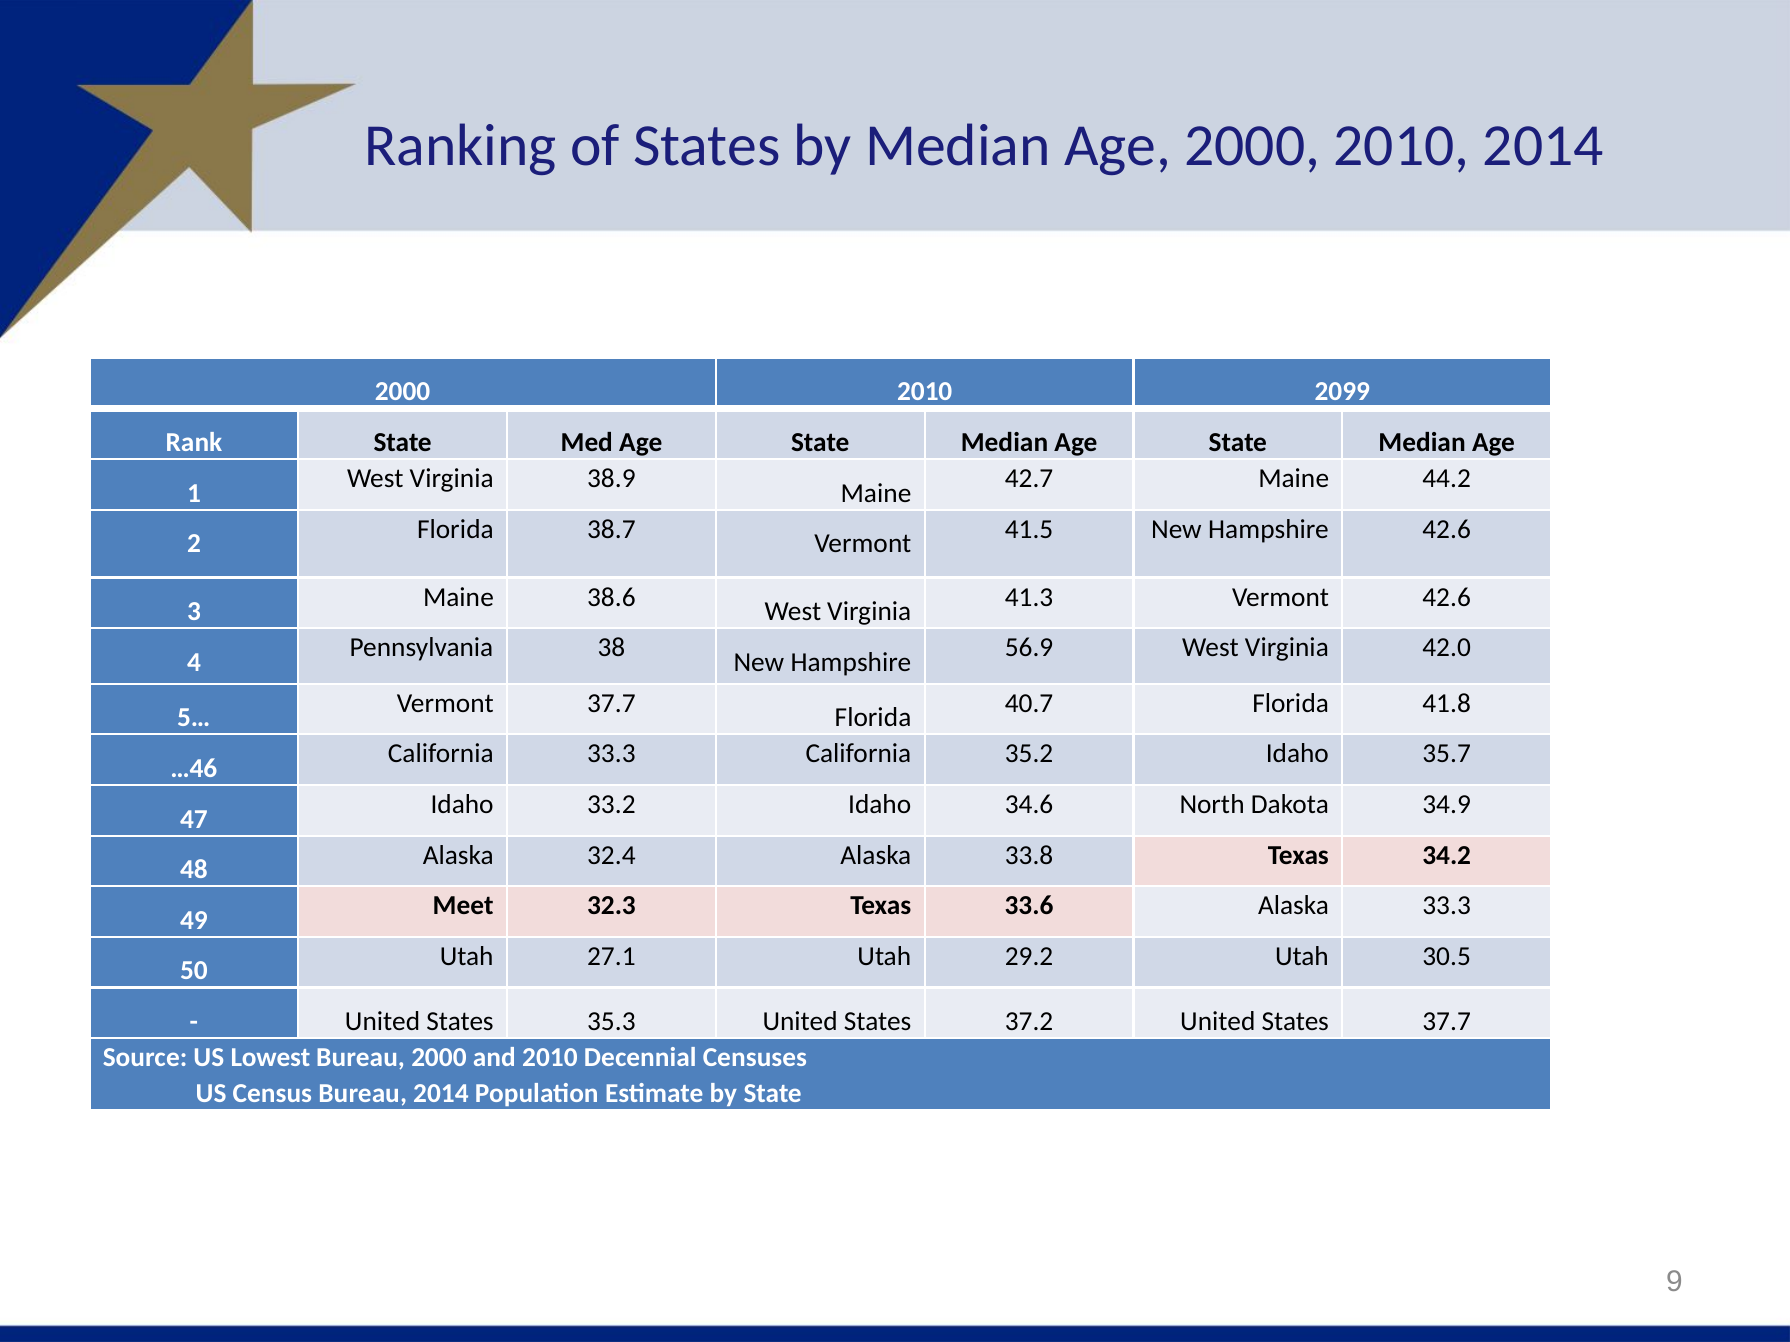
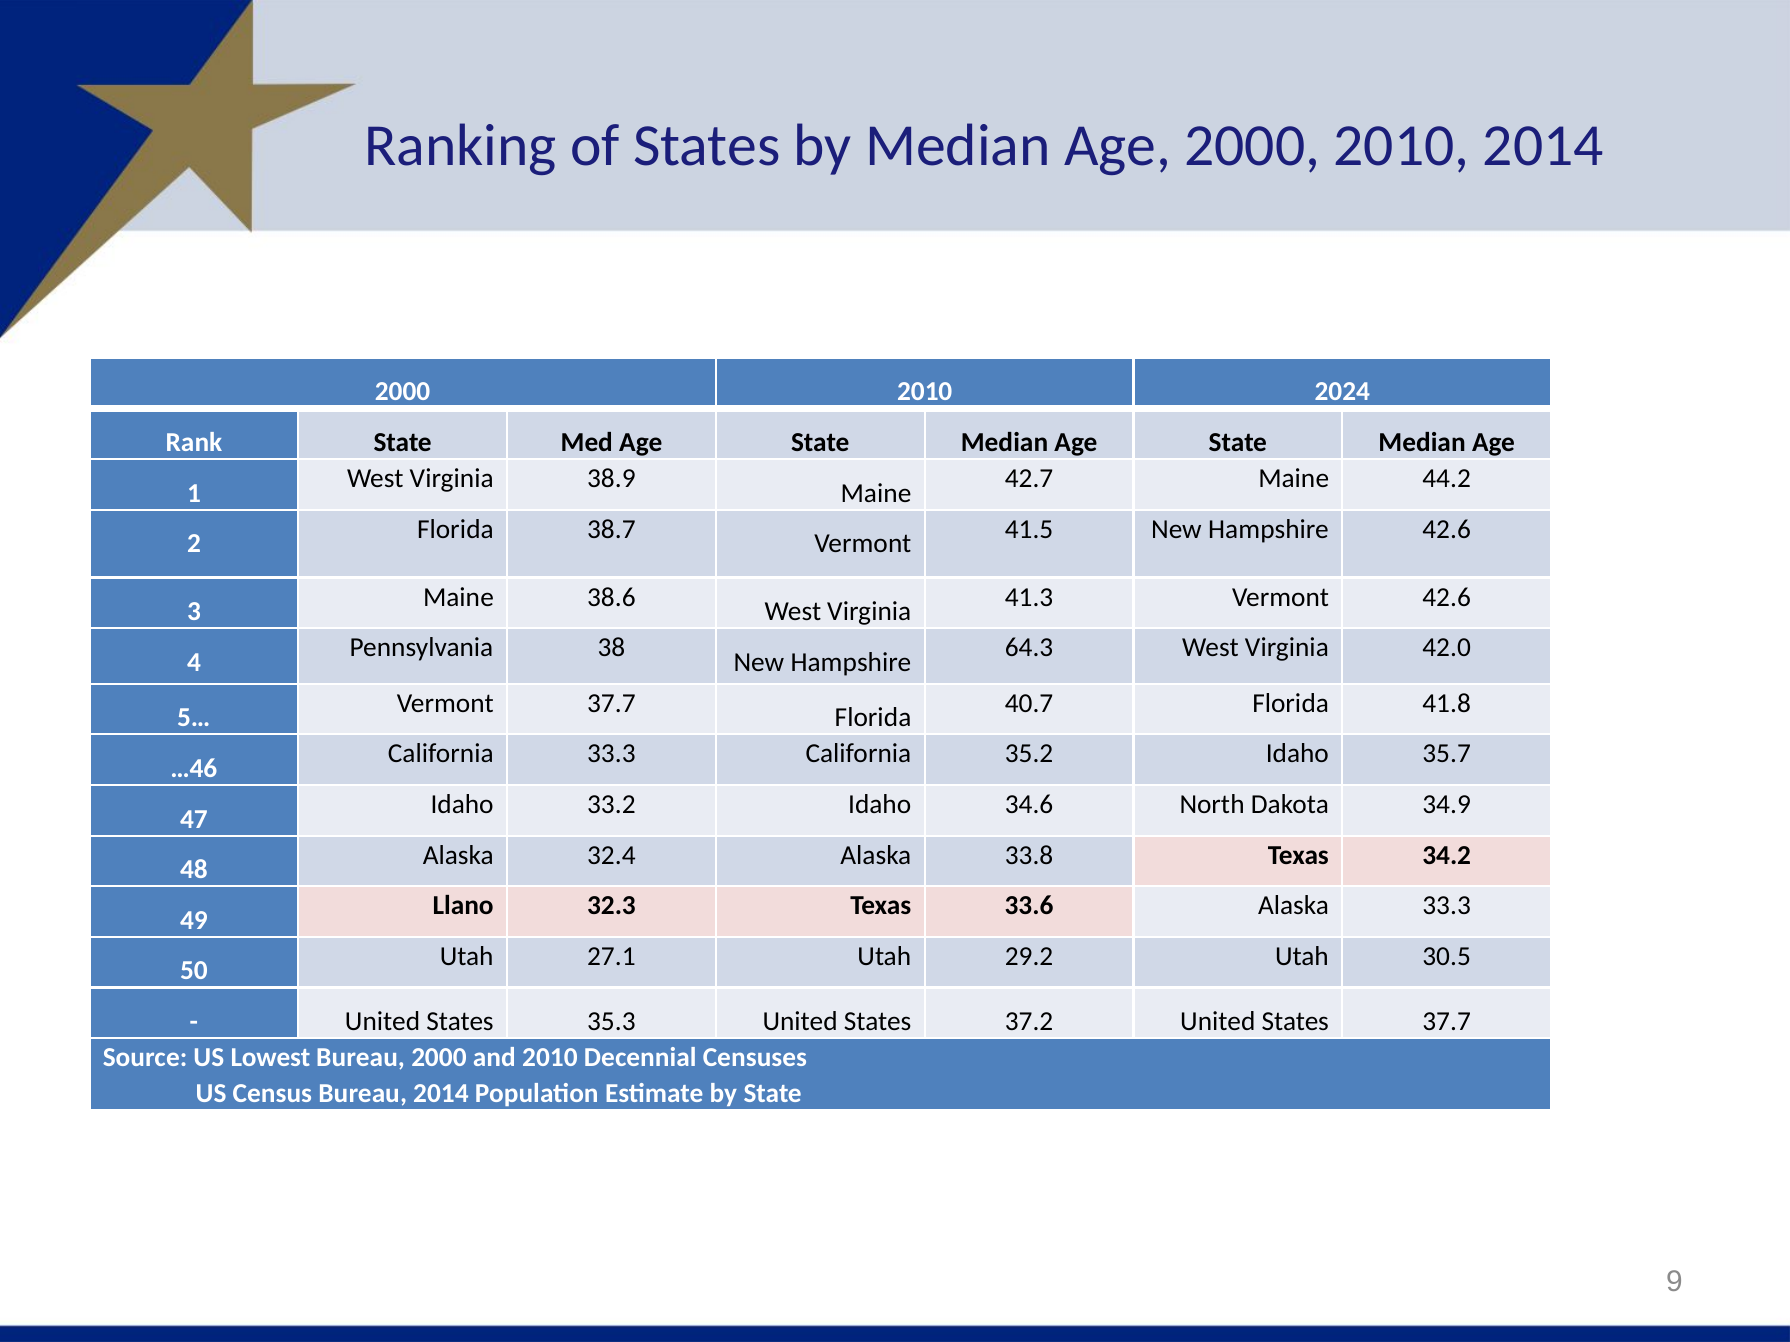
2099: 2099 -> 2024 (1342, 392)
56.9: 56.9 -> 64.3 (1029, 648)
Meet: Meet -> Llano (463, 906)
